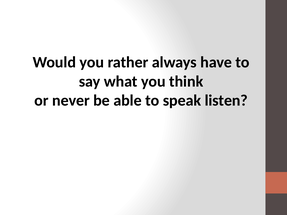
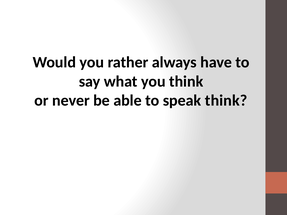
speak listen: listen -> think (226, 101)
